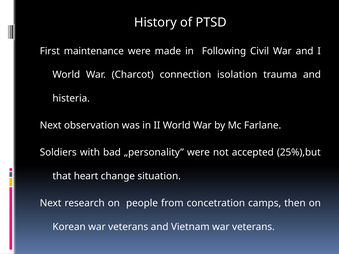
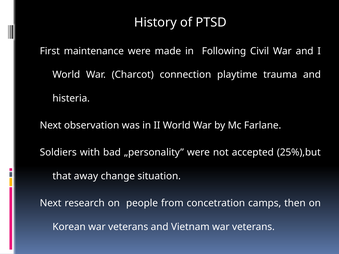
isolation: isolation -> playtime (237, 75)
heart: heart -> away (86, 176)
